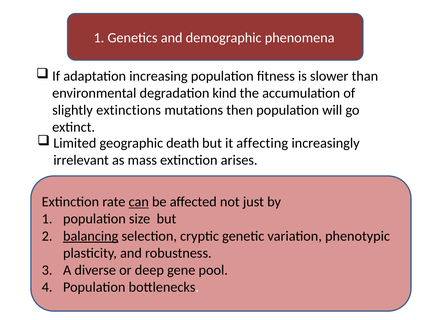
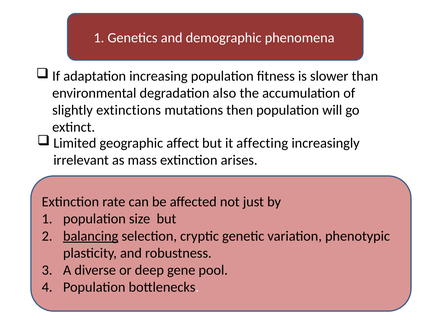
kind: kind -> also (224, 93)
death: death -> affect (183, 143)
can underline: present -> none (139, 202)
